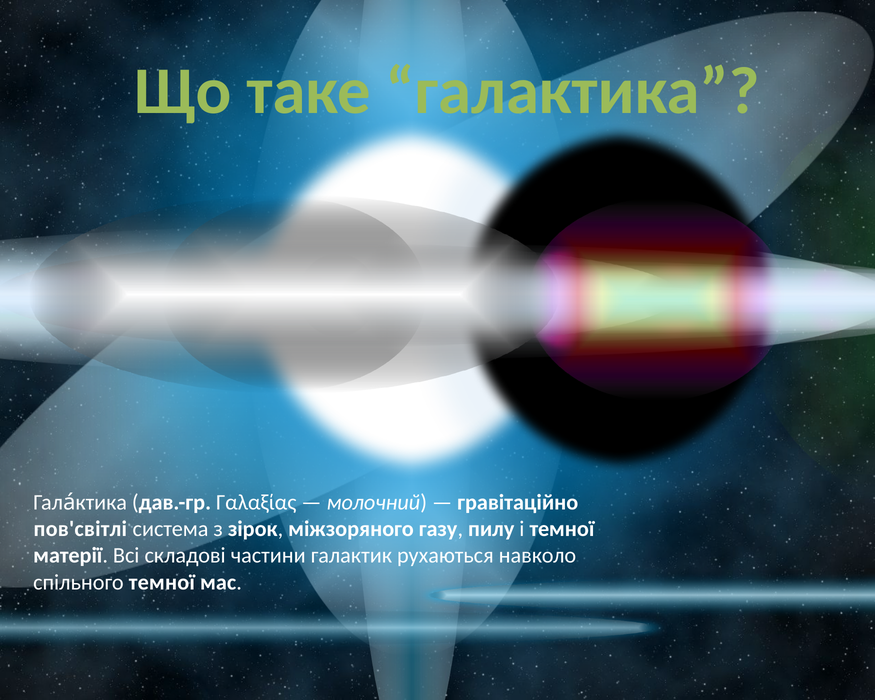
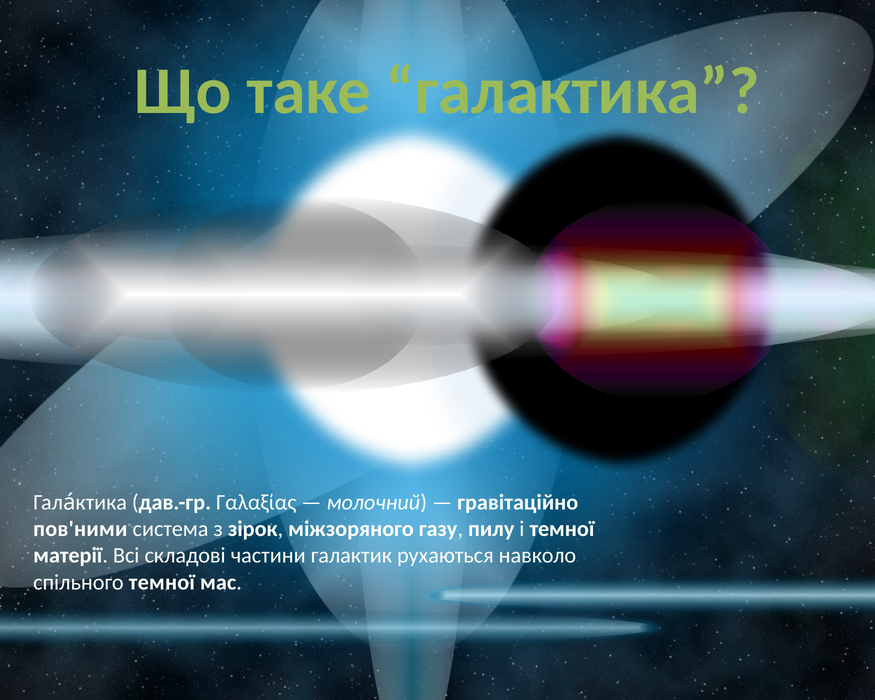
пов'світлі: пов'світлі -> пов'ними (80, 529)
